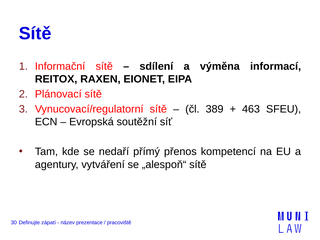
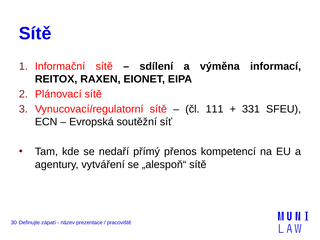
389: 389 -> 111 (215, 109)
463: 463 -> 331 (251, 109)
